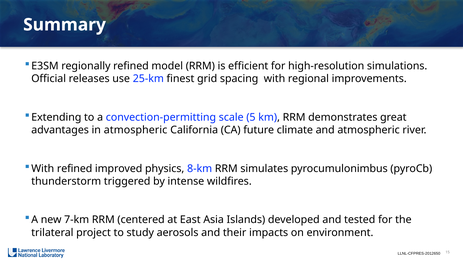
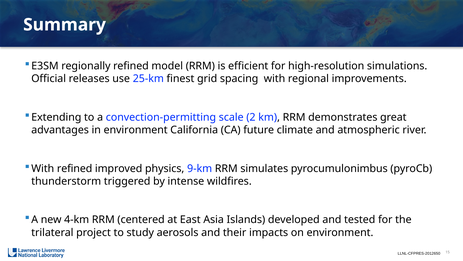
5: 5 -> 2 (251, 117)
in atmospheric: atmospheric -> environment (136, 130)
8-km: 8-km -> 9-km (200, 168)
7-km: 7-km -> 4-km (77, 219)
